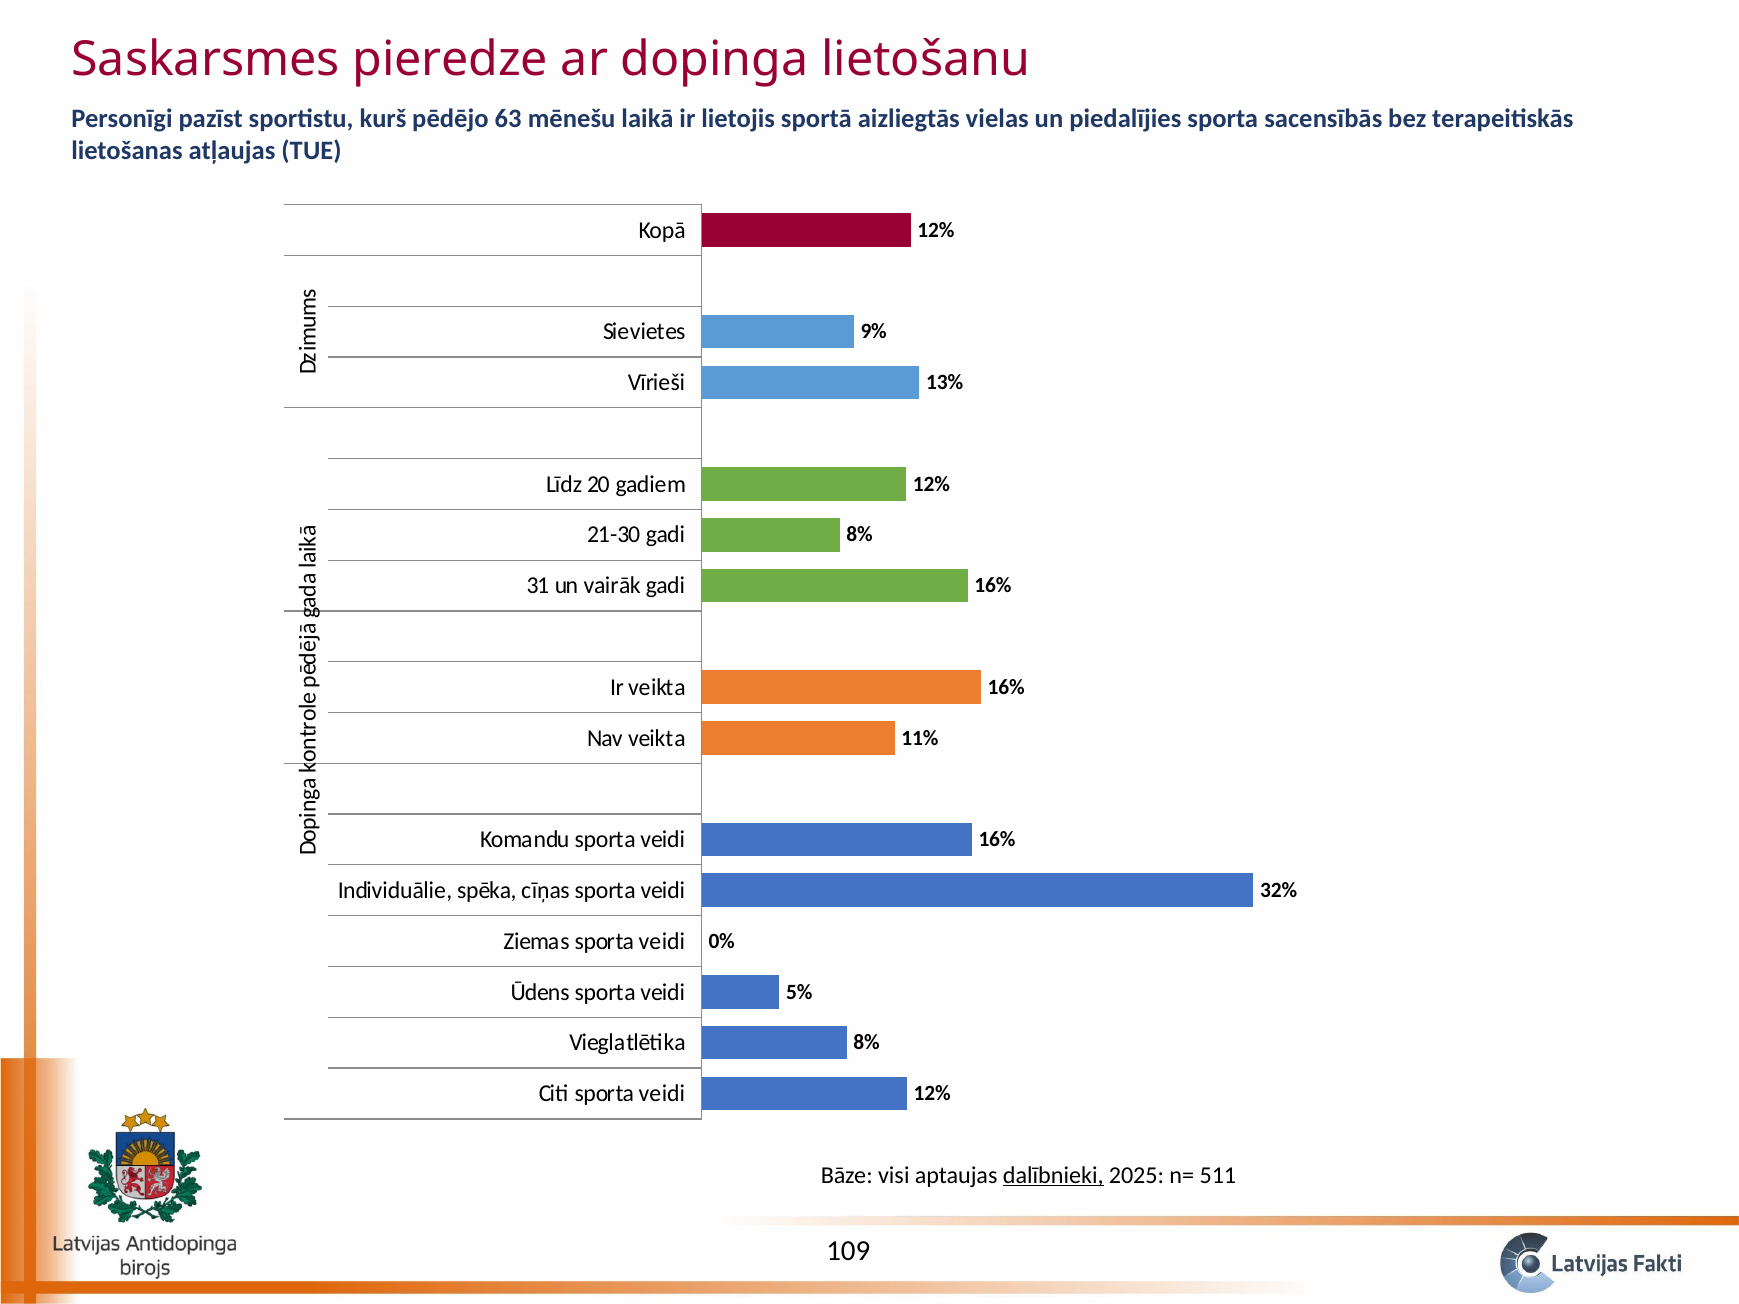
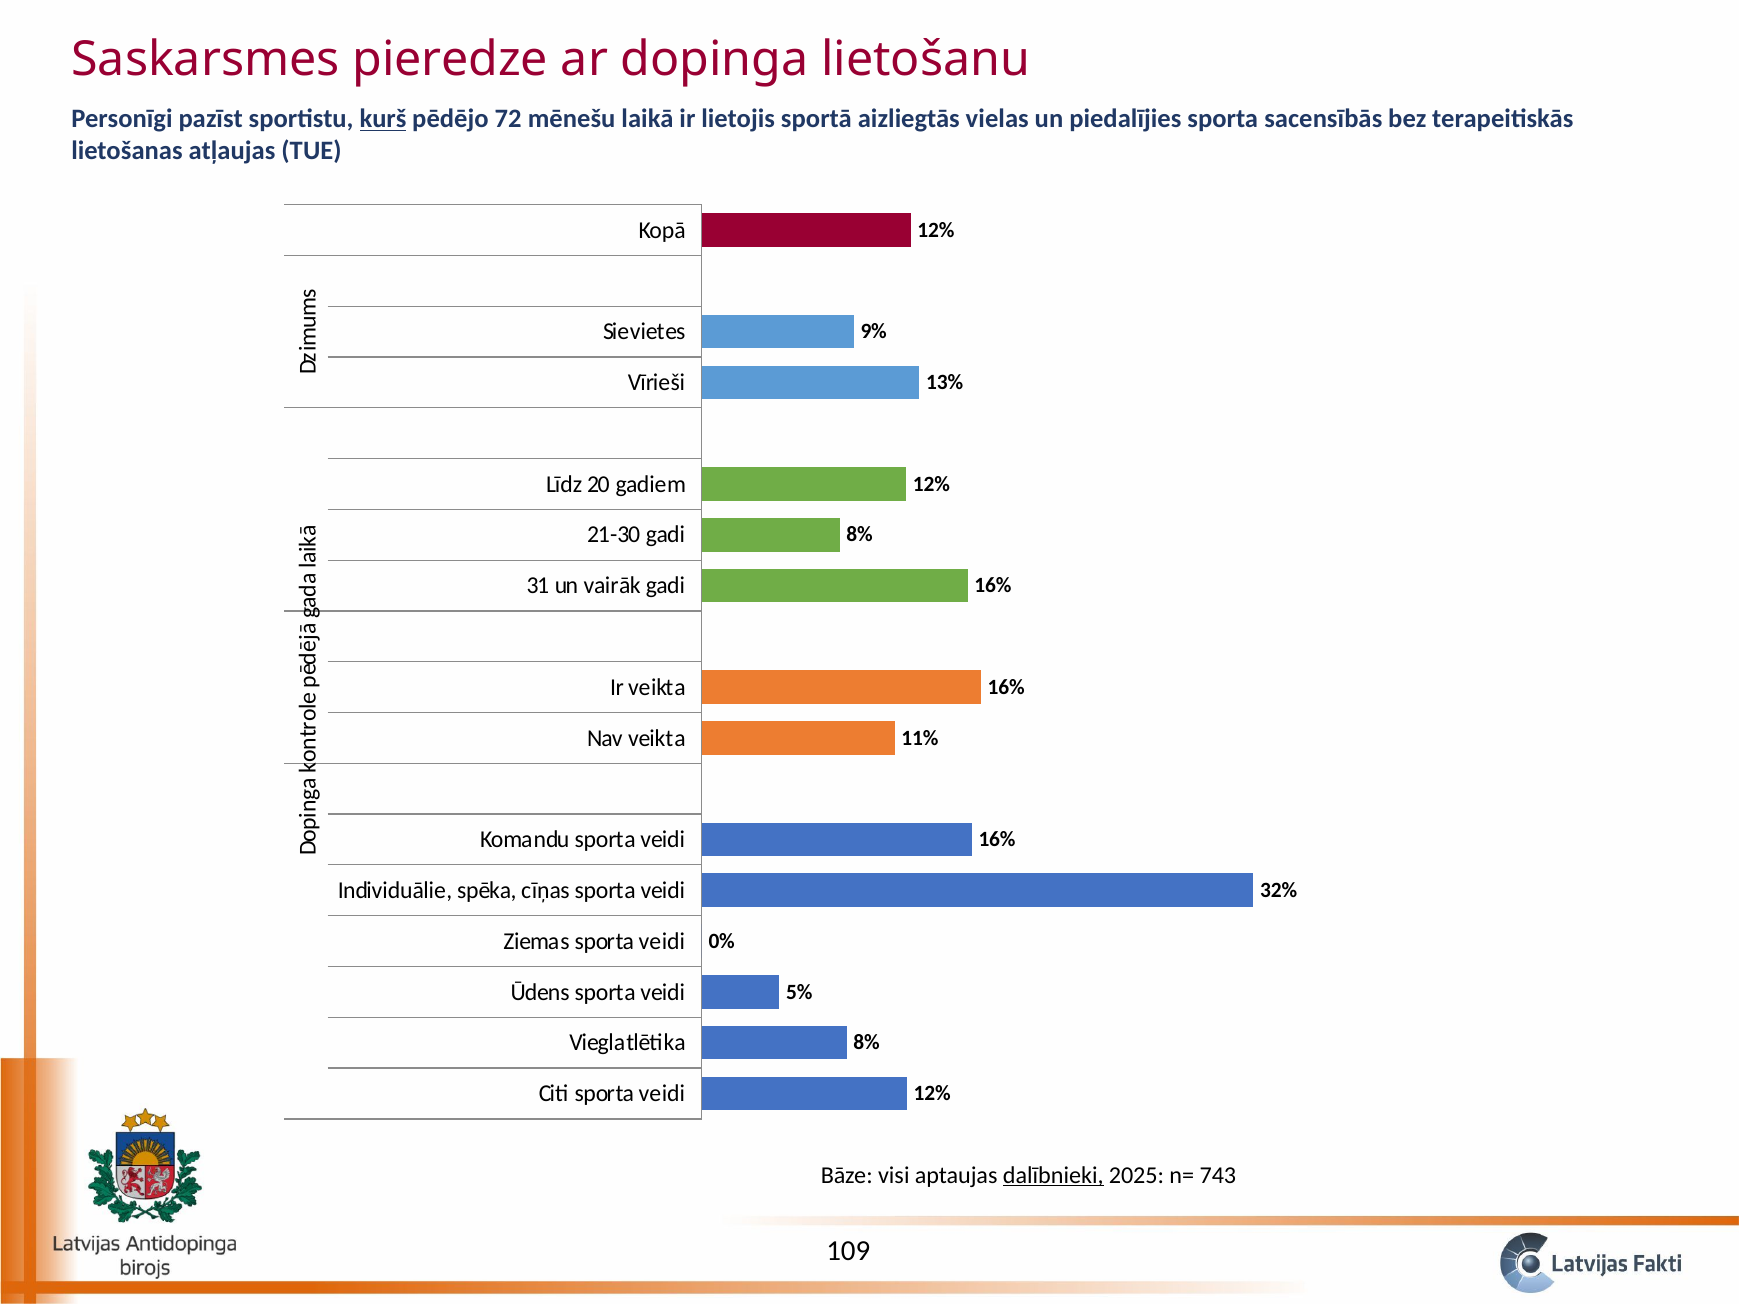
kurš underline: none -> present (383, 119)
63: 63 -> 72 (508, 119)
511: 511 -> 743 (1218, 1175)
